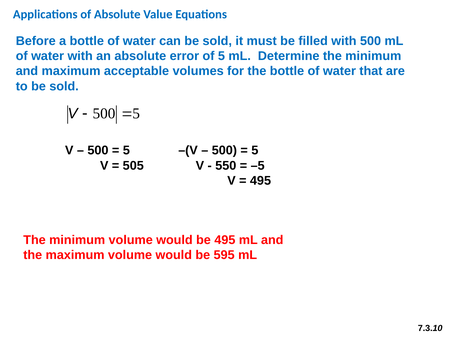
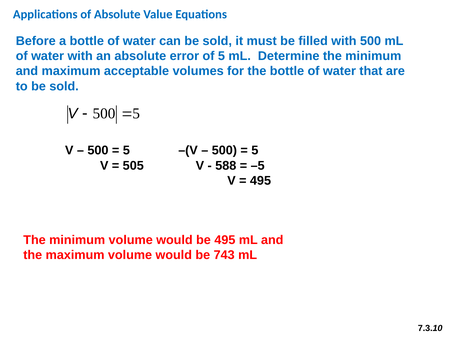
550: 550 -> 588 (226, 165)
595: 595 -> 743 (224, 255)
